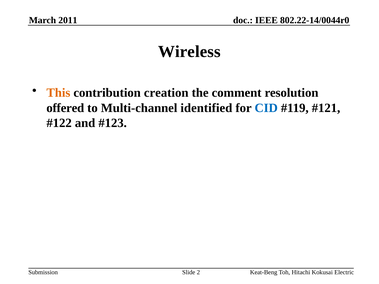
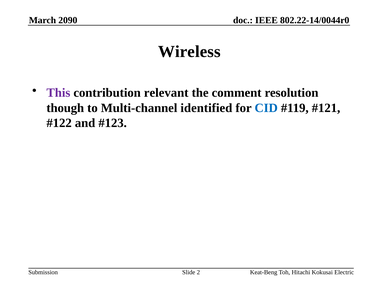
2011: 2011 -> 2090 (68, 20)
This colour: orange -> purple (58, 93)
creation: creation -> relevant (166, 93)
offered: offered -> though (65, 108)
